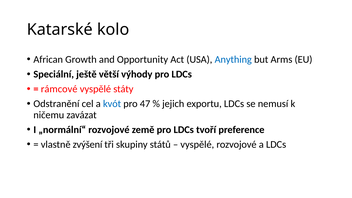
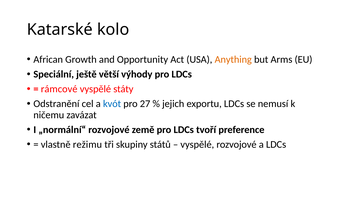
Anything colour: blue -> orange (233, 60)
47: 47 -> 27 (145, 104)
zvýšení: zvýšení -> režimu (87, 144)
